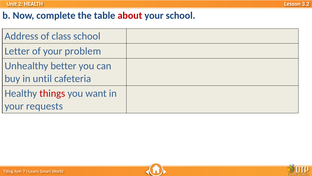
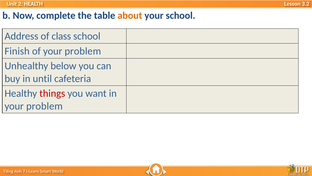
about colour: red -> orange (130, 15)
Letter: Letter -> Finish (17, 51)
better: better -> below (63, 66)
requests: requests -> problem (44, 106)
